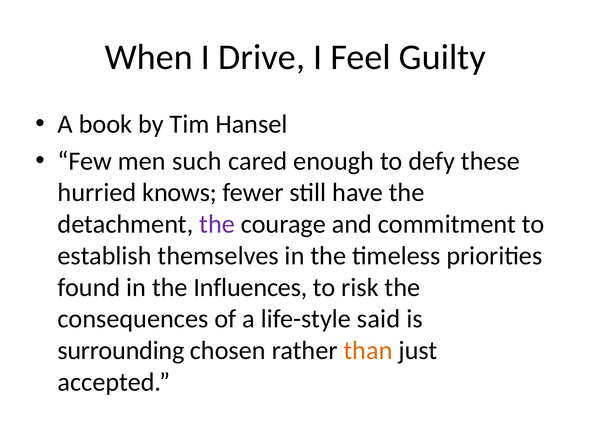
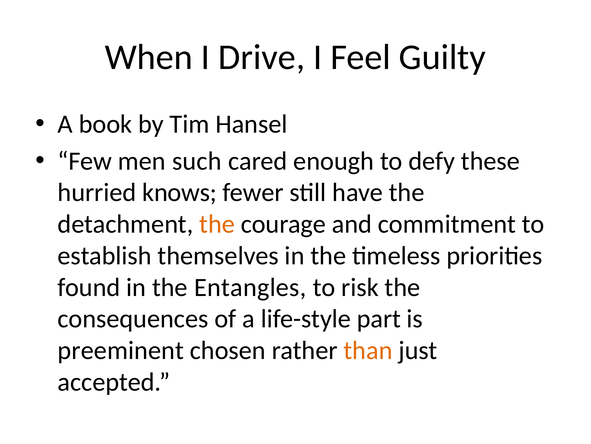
the colour: purple -> orange (217, 224)
Influences: Influences -> Entangles (250, 287)
said: said -> part (379, 318)
surrounding: surrounding -> preeminent (121, 350)
